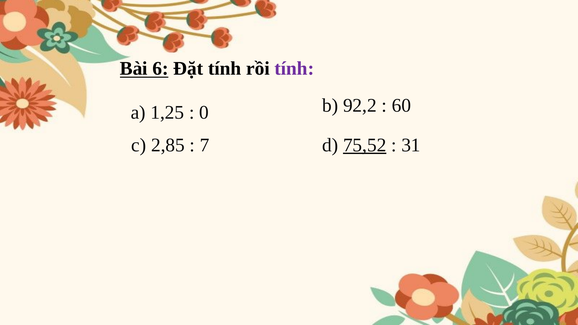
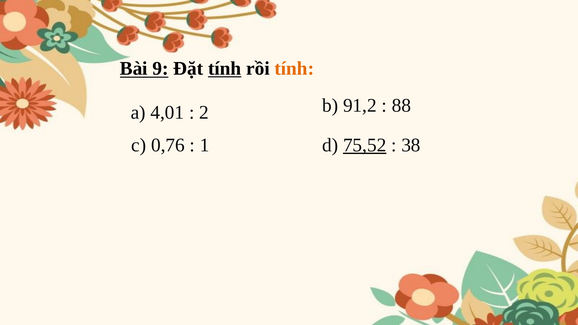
6: 6 -> 9 (161, 69)
tính underline: none -> present (225, 69)
tính colour: purple -> orange (294, 69)
1,25: 1,25 -> 4,01 (167, 113)
0: 0 -> 2 (204, 113)
92,2: 92,2 -> 91,2 (360, 105)
60: 60 -> 88 (401, 105)
2,85: 2,85 -> 0,76 (168, 145)
7: 7 -> 1 (205, 145)
31: 31 -> 38 (411, 145)
